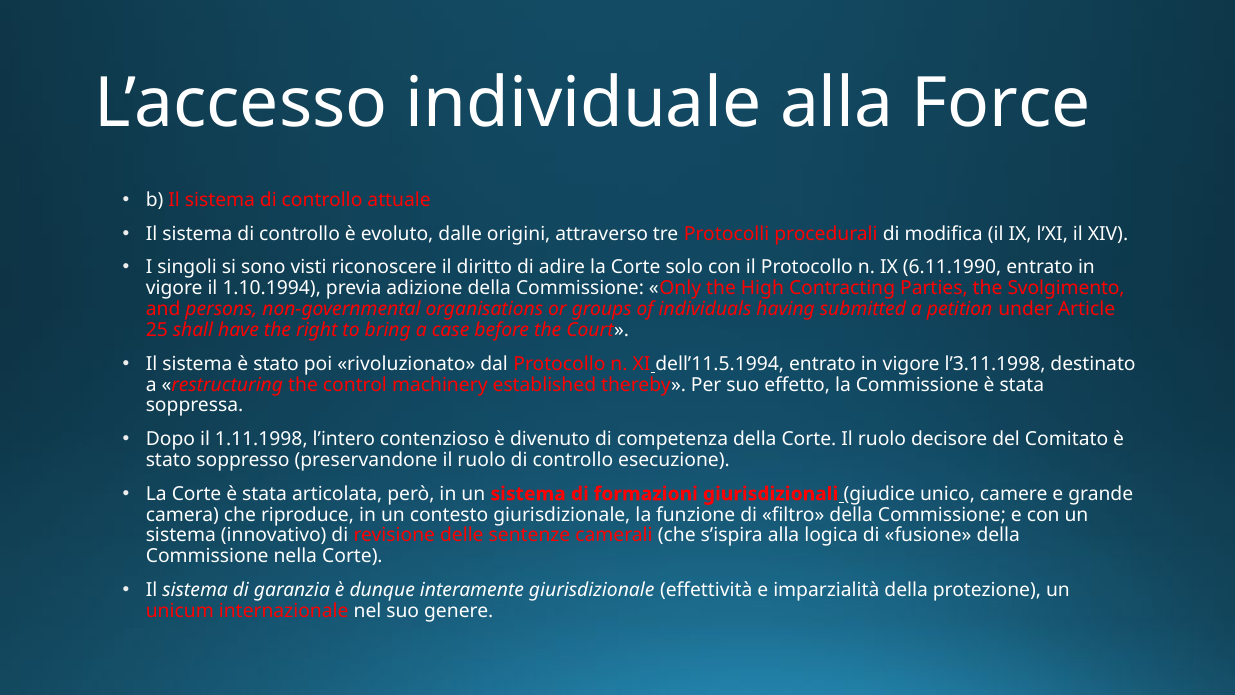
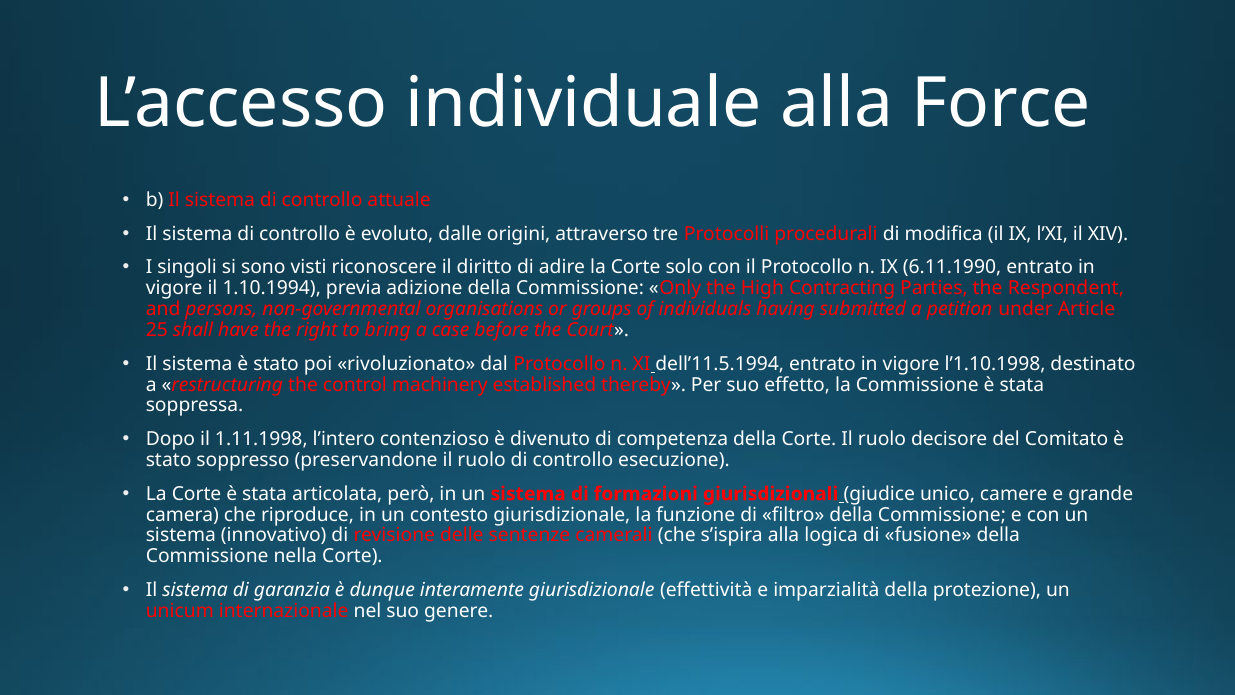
Svolgimento: Svolgimento -> Respondent (1066, 288)
l’3.11.1998: l’3.11.1998 -> l’1.10.1998 (995, 364)
